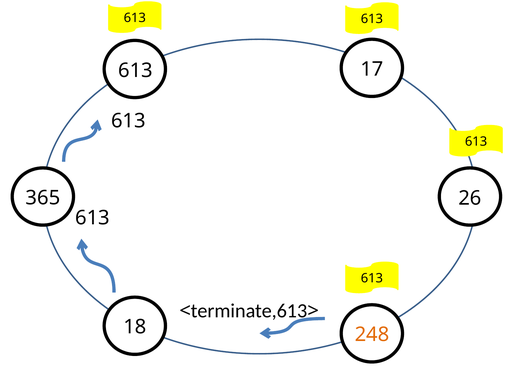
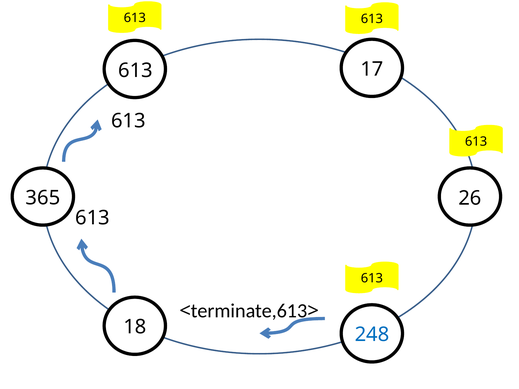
248 colour: orange -> blue (372, 335)
